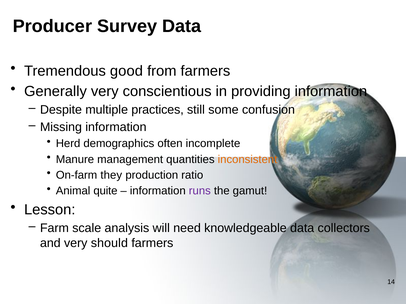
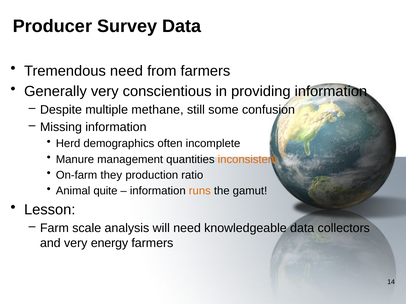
Tremendous good: good -> need (126, 71)
practices: practices -> methane (157, 110)
runs colour: purple -> orange (200, 191)
should: should -> energy (109, 243)
